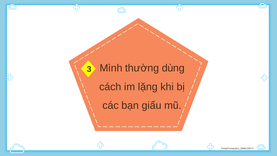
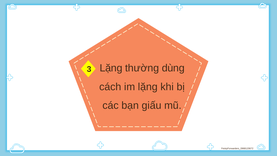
3 Mình: Mình -> Lặng (111, 68)
